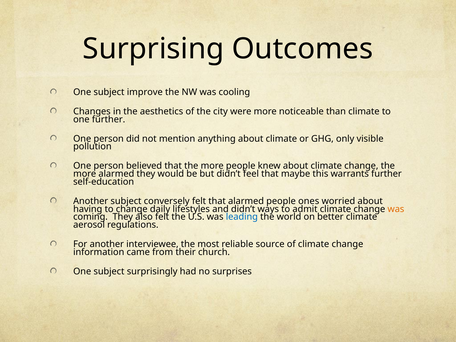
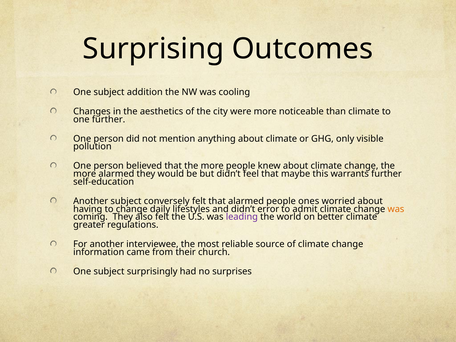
improve: improve -> addition (145, 92)
ways: ways -> error (268, 209)
leading colour: blue -> purple (242, 217)
aerosol: aerosol -> greater (89, 225)
